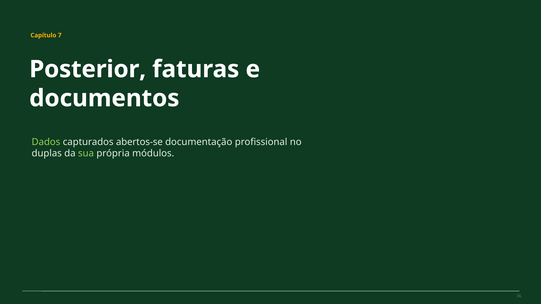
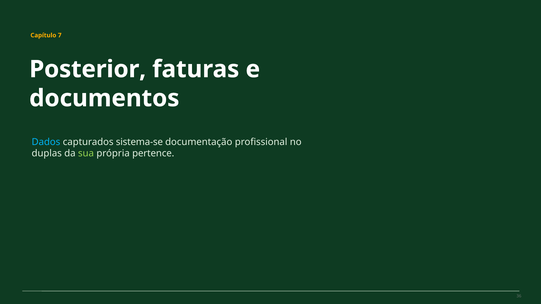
Dados colour: light green -> light blue (46, 142)
abertos-se: abertos-se -> sistema-se (139, 142)
módulos: módulos -> pertence (153, 154)
